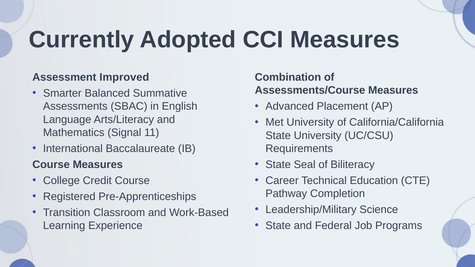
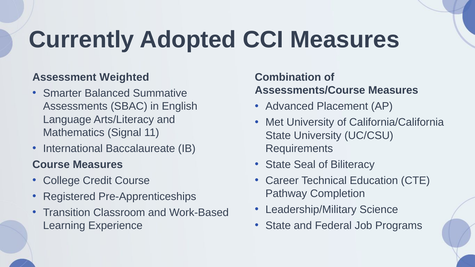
Improved: Improved -> Weighted (124, 77)
